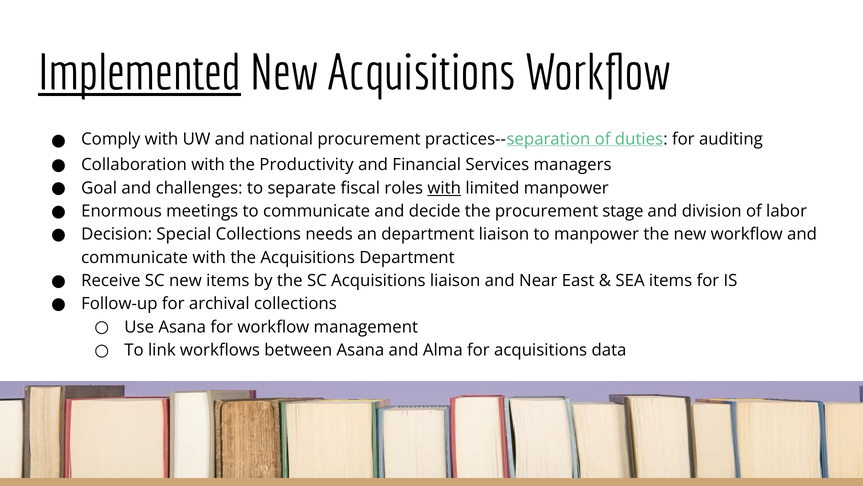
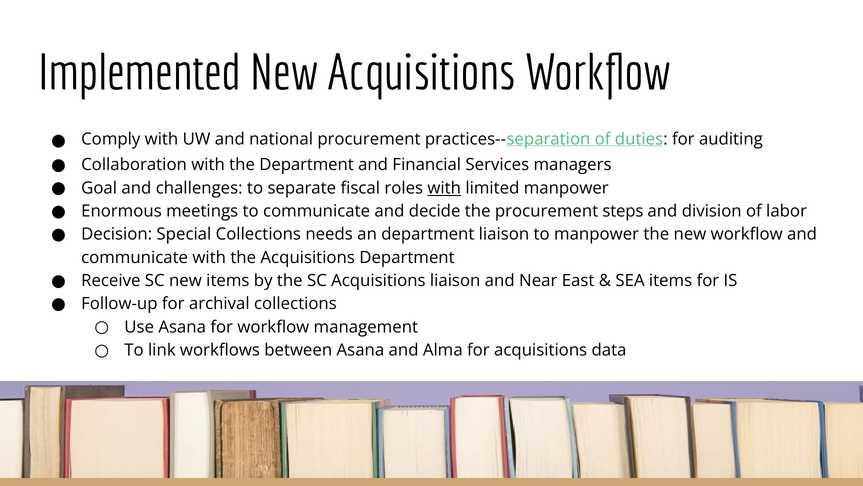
Implemented underline: present -> none (139, 73)
the Productivity: Productivity -> Department (307, 165)
stage: stage -> steps (623, 211)
